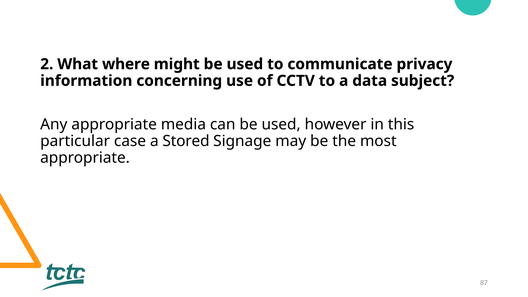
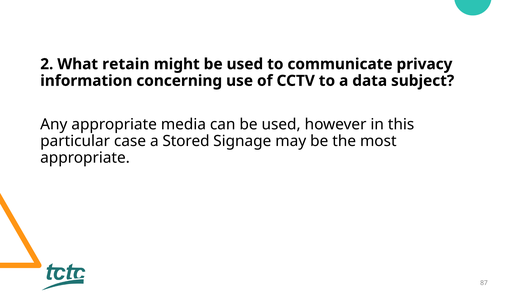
where: where -> retain (126, 64)
